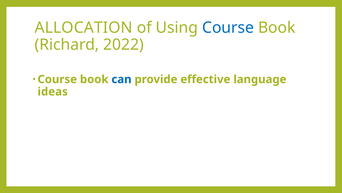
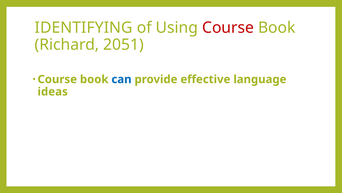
ALLOCATION: ALLOCATION -> IDENTIFYING (84, 28)
Course colour: blue -> red (228, 28)
2022: 2022 -> 2051 (123, 45)
